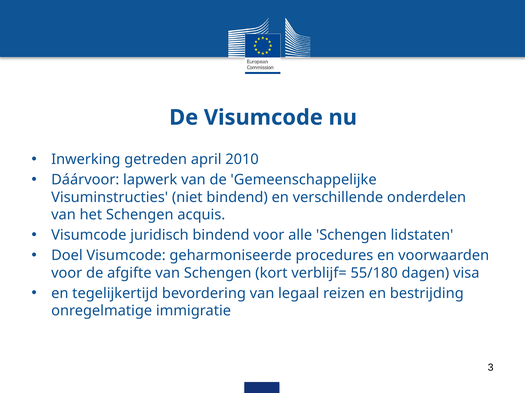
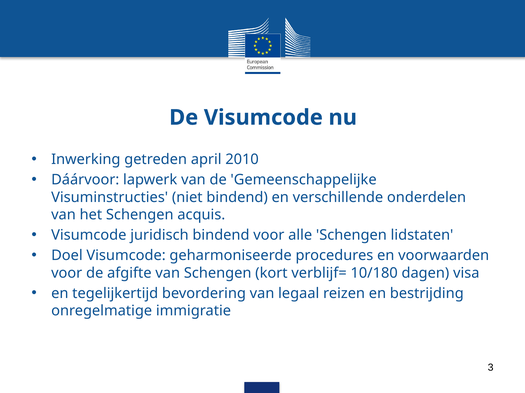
55/180: 55/180 -> 10/180 (374, 273)
